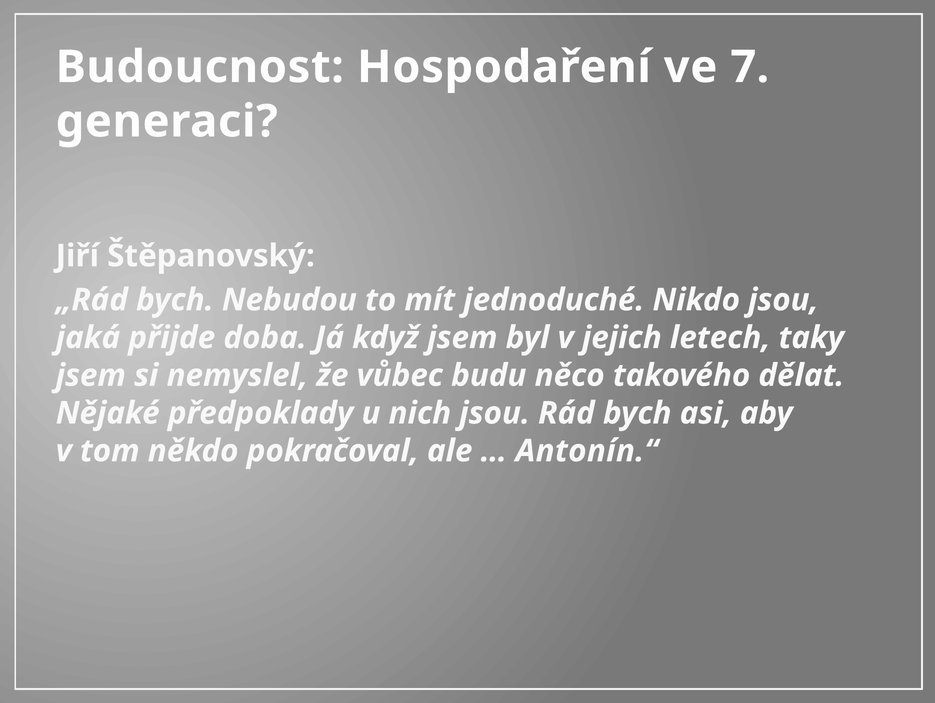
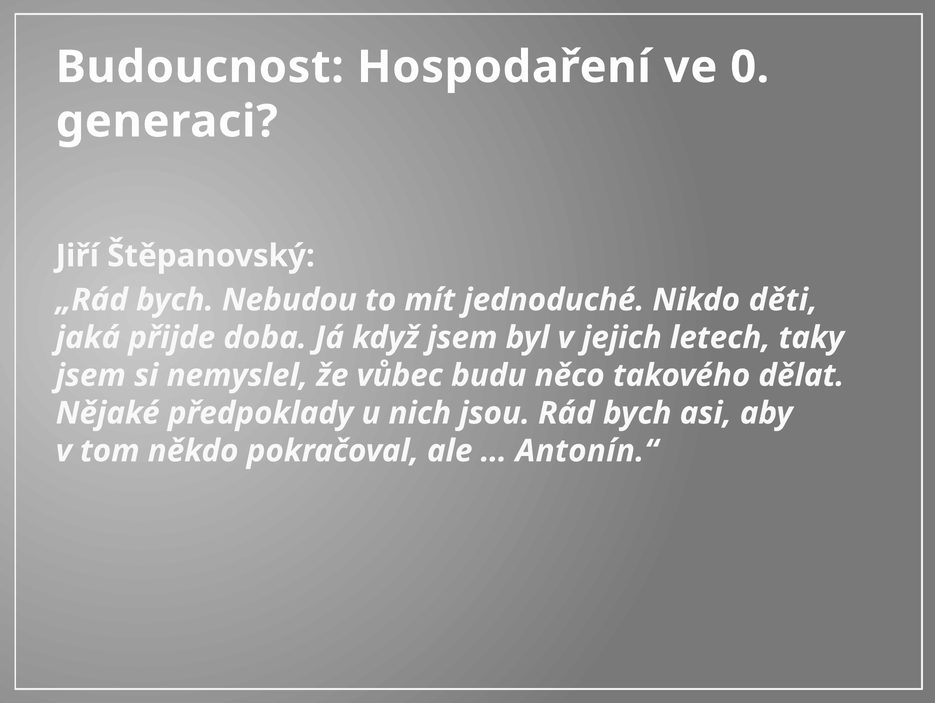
7: 7 -> 0 (750, 67)
Nikdo jsou: jsou -> děti (783, 300)
